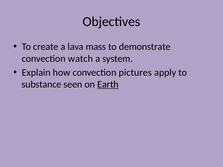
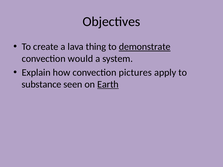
mass: mass -> thing (96, 47)
demonstrate underline: none -> present (145, 47)
watch: watch -> would (80, 59)
